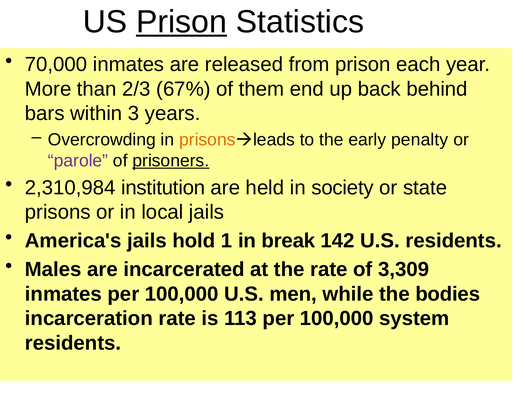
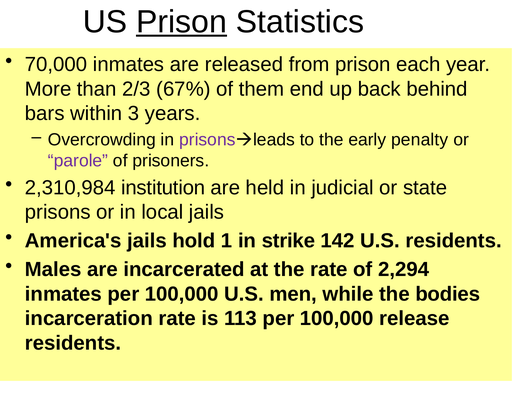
prisons colour: orange -> purple (207, 140)
prisoners underline: present -> none (171, 161)
society: society -> judicial (343, 188)
break: break -> strike (288, 241)
3,309: 3,309 -> 2,294 (404, 269)
system: system -> release (414, 318)
